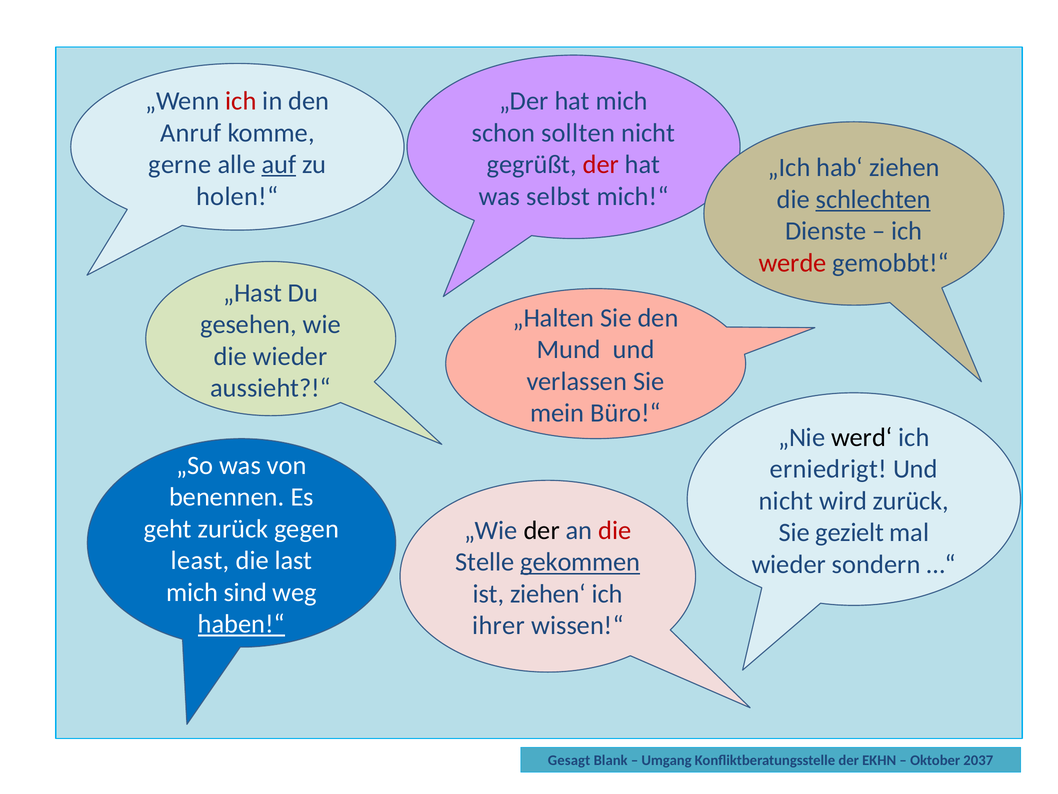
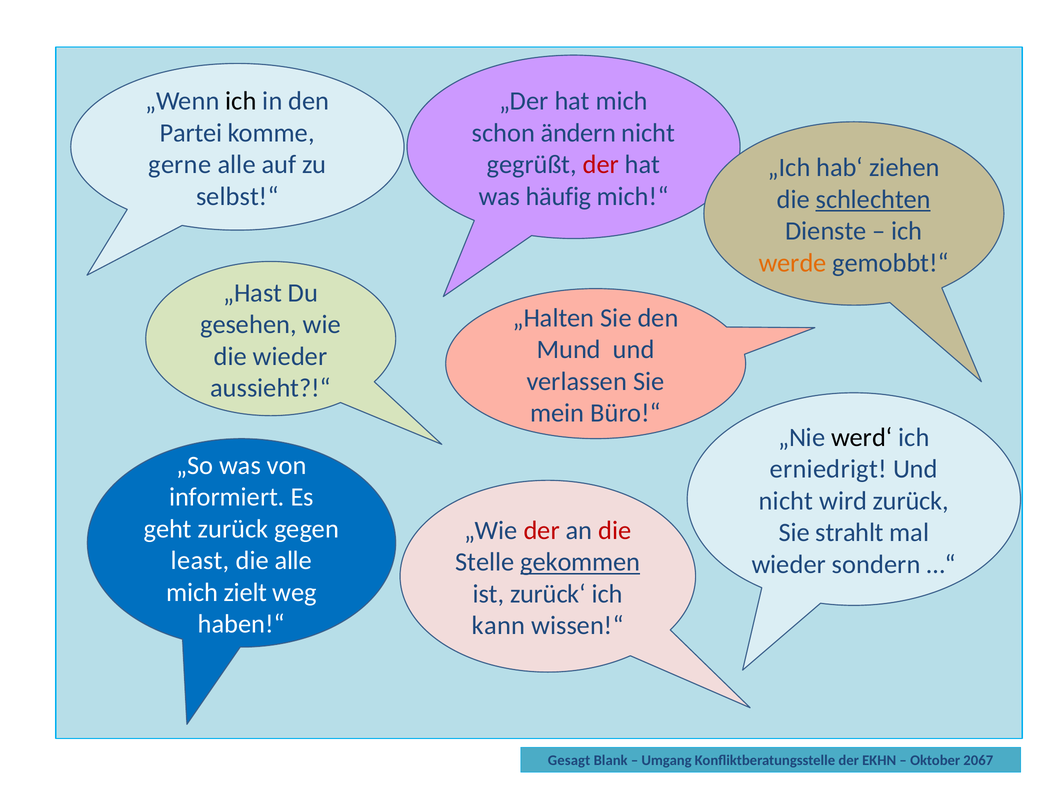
ich colour: red -> black (241, 101)
Anruf: Anruf -> Partei (191, 133)
sollten: sollten -> ändern (578, 133)
auf underline: present -> none (279, 164)
holen!“: holen!“ -> selbst!“ (237, 196)
selbst: selbst -> häufig (558, 196)
werde colour: red -> orange (793, 263)
benennen: benennen -> informiert (227, 497)
der colour: black -> red (542, 530)
gezielt: gezielt -> strahlt (850, 532)
die last: last -> alle (293, 560)
sind: sind -> zielt (246, 592)
ziehen‘: ziehen‘ -> zurück‘ (548, 594)
haben!“ underline: present -> none (241, 624)
ihrer: ihrer -> kann (498, 625)
2037: 2037 -> 2067 (978, 760)
